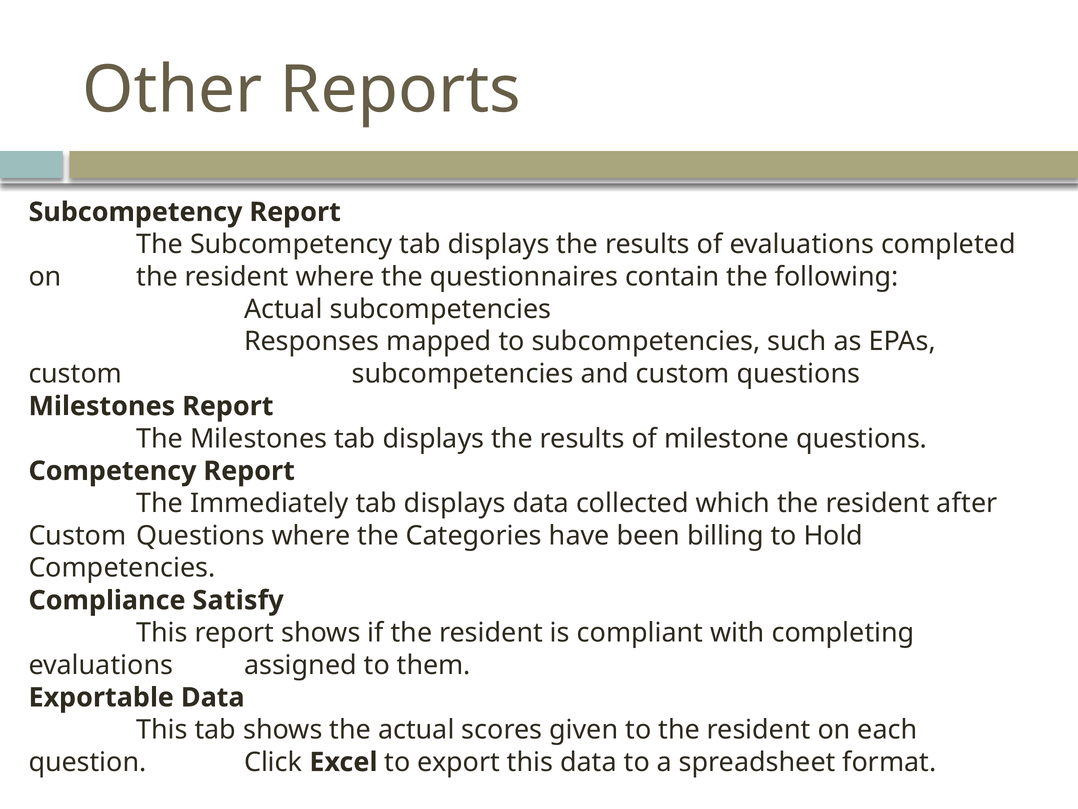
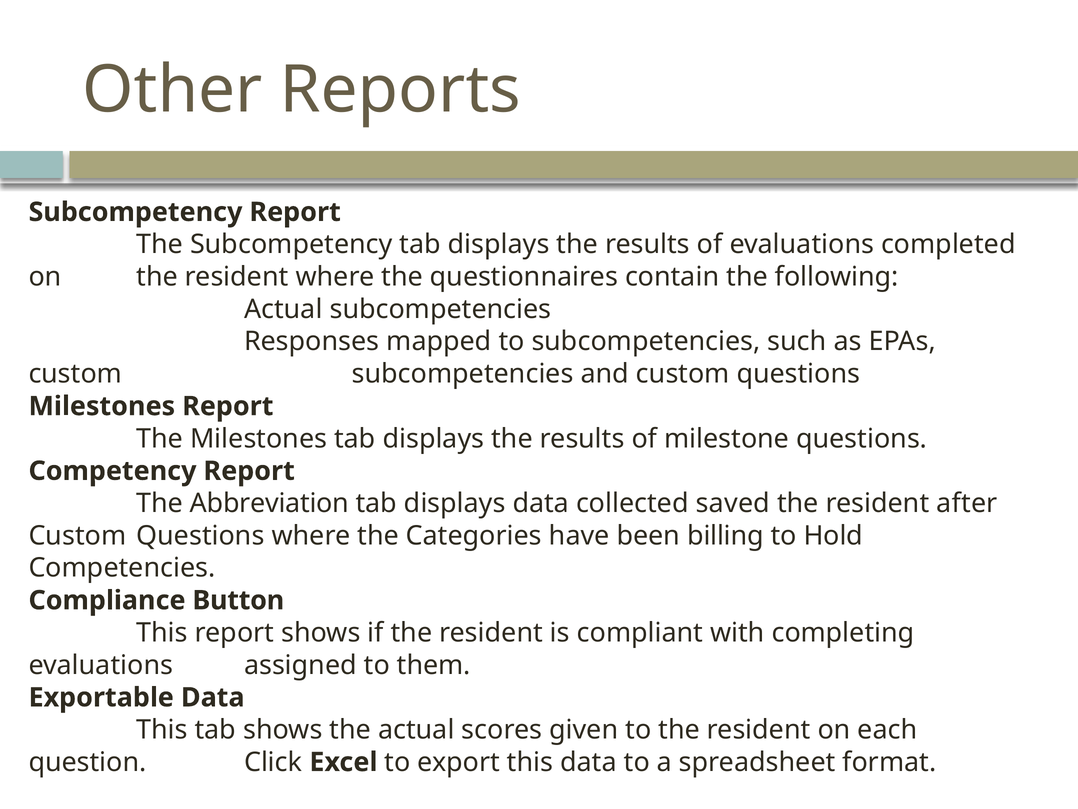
Immediately: Immediately -> Abbreviation (269, 503)
which: which -> saved (733, 503)
Satisfy: Satisfy -> Button (238, 600)
